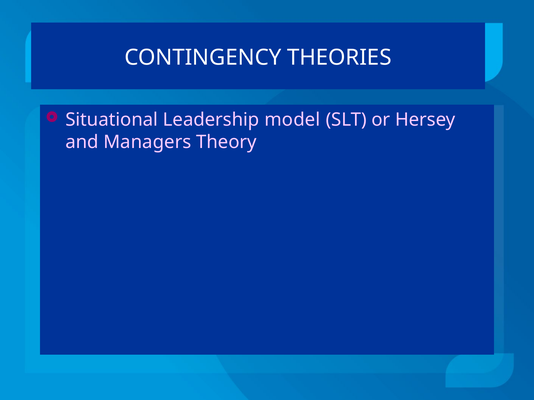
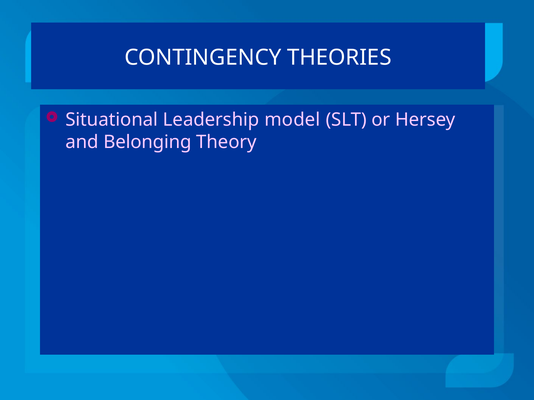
Managers: Managers -> Belonging (148, 142)
